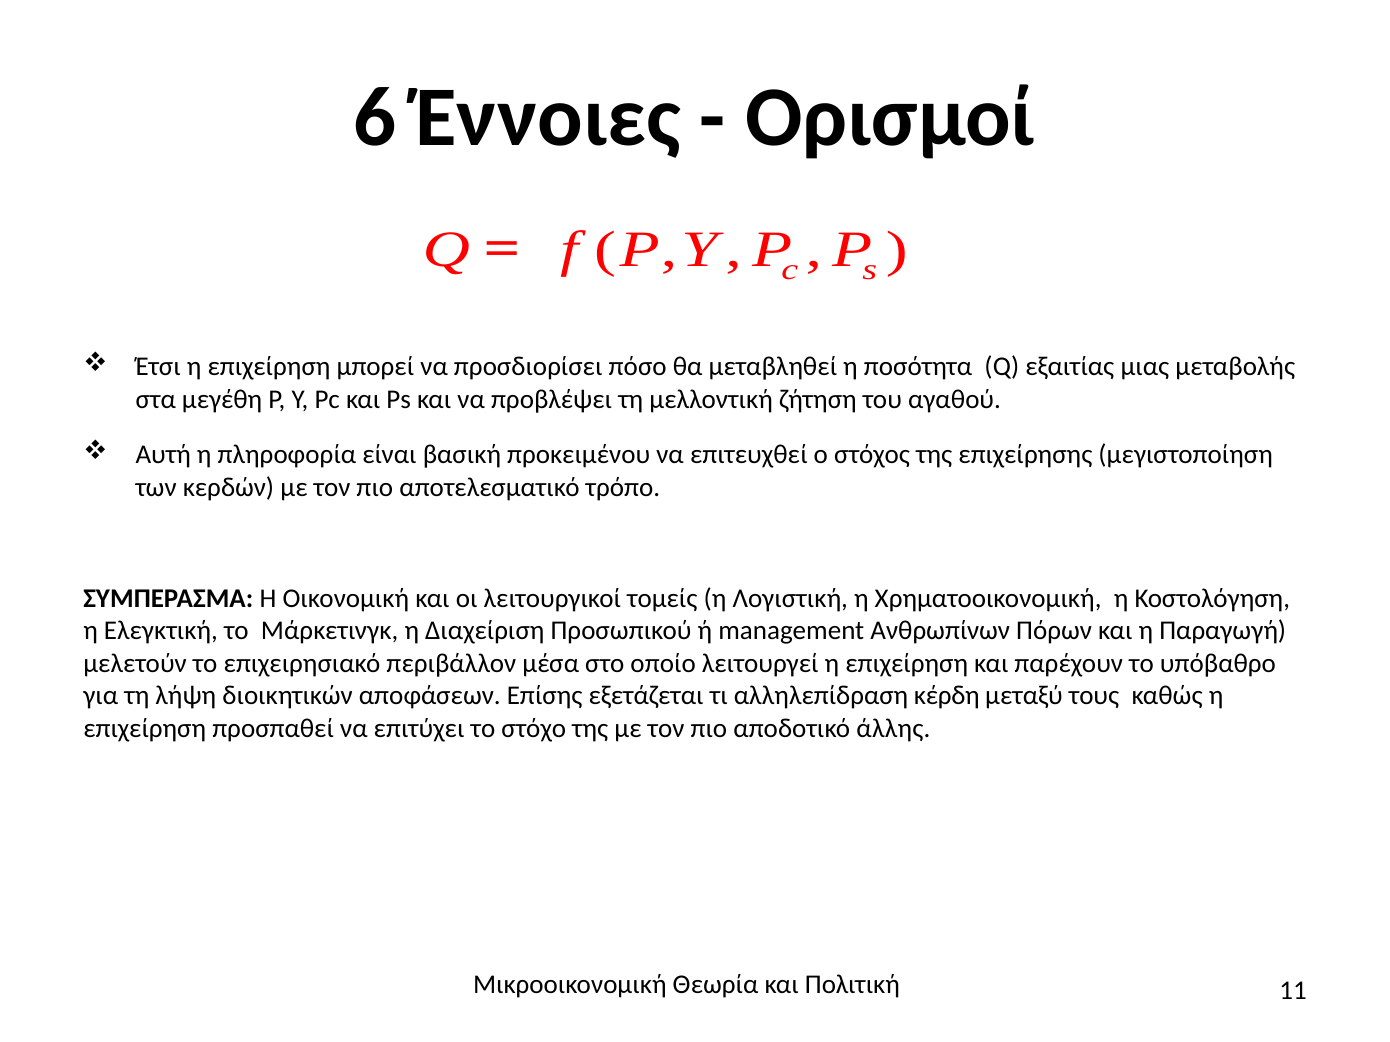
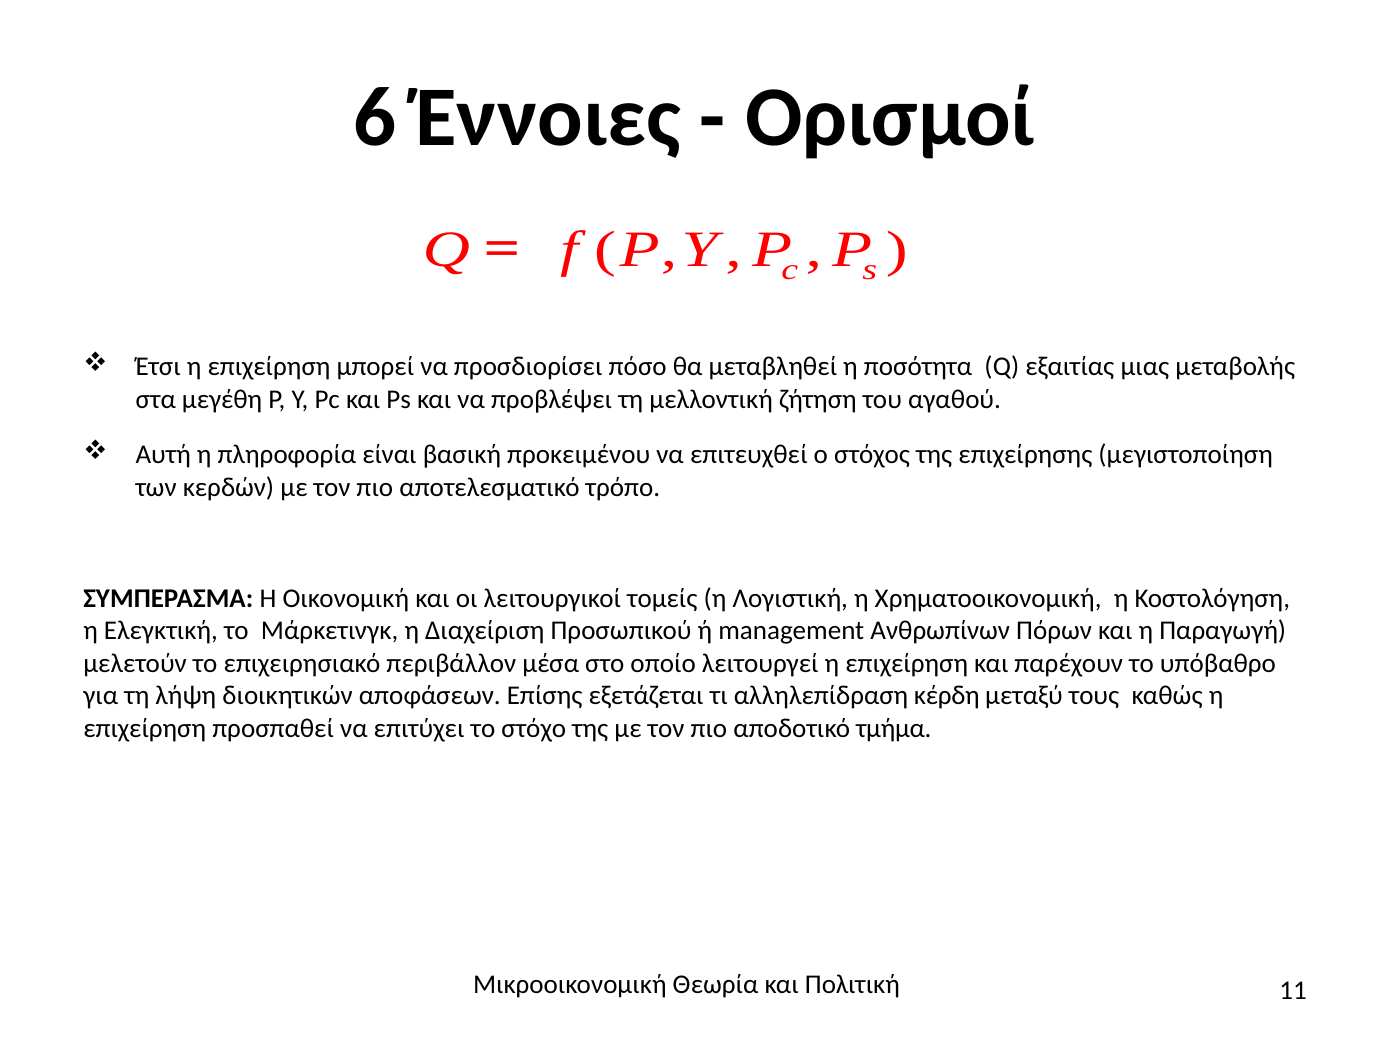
άλλης: άλλης -> τμήμα (894, 729)
